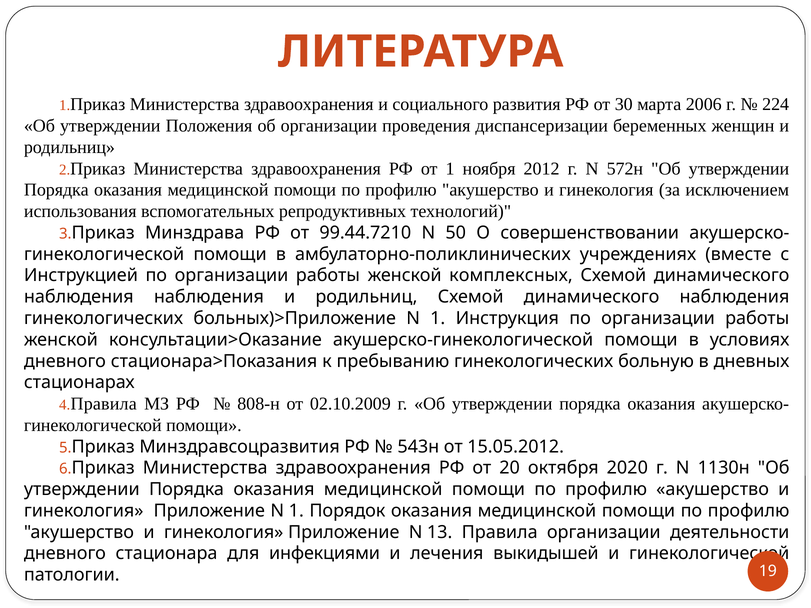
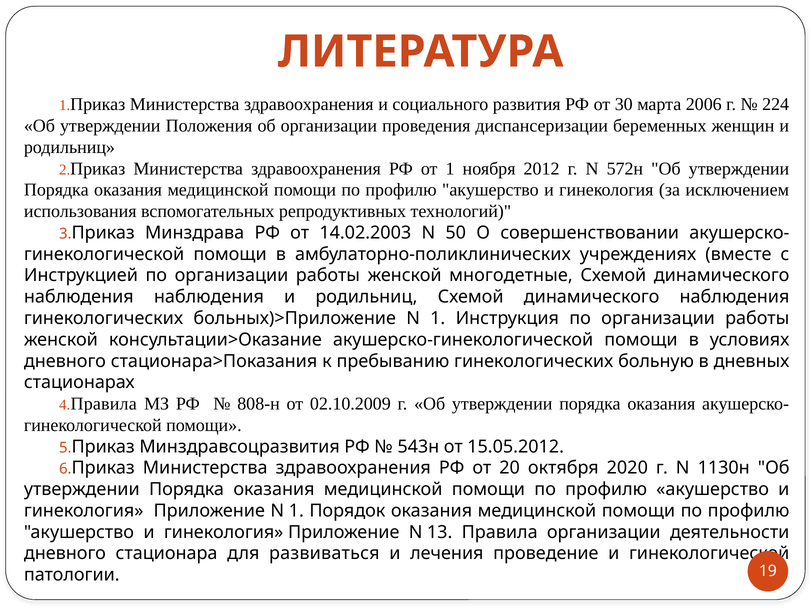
99.44.7210: 99.44.7210 -> 14.02.2003 (365, 233)
комплексных: комплексных -> многодетные (511, 276)
инфекциями: инфекциями -> развиваться (324, 554)
выкидышей: выкидышей -> проведение (546, 554)
